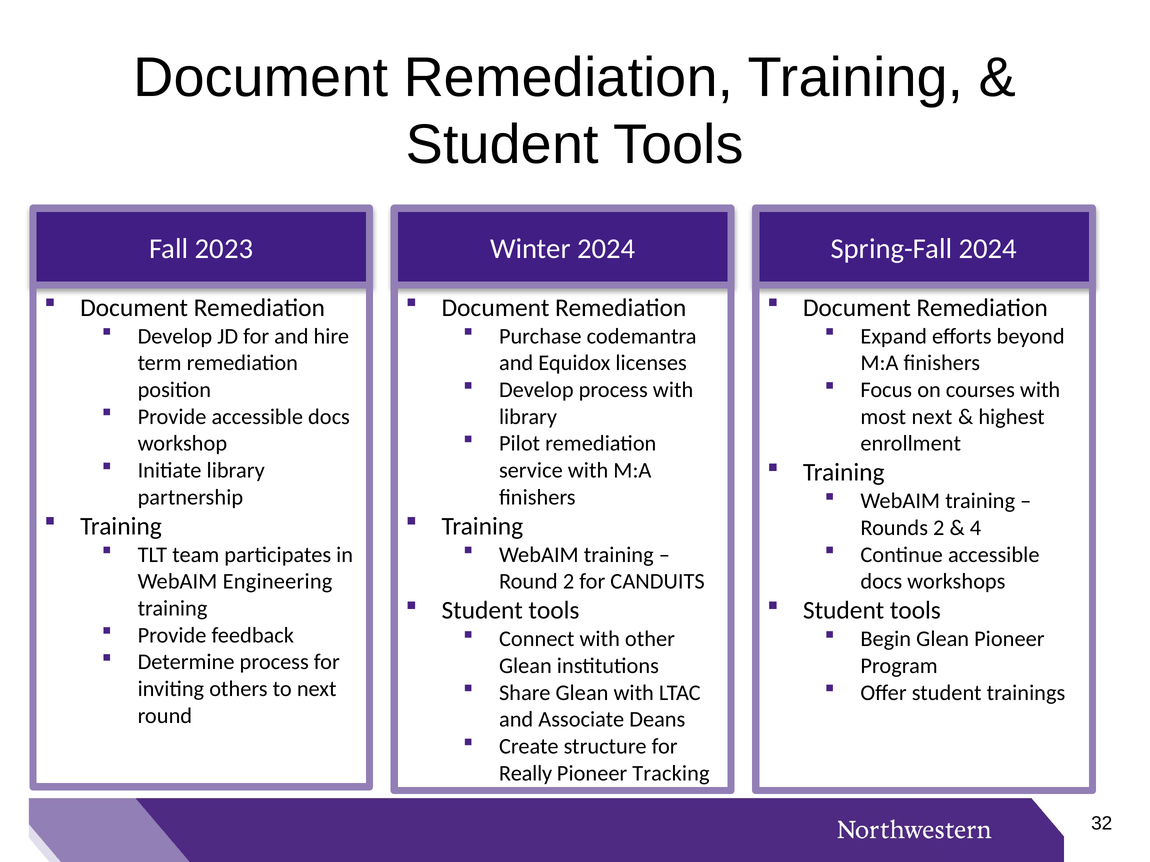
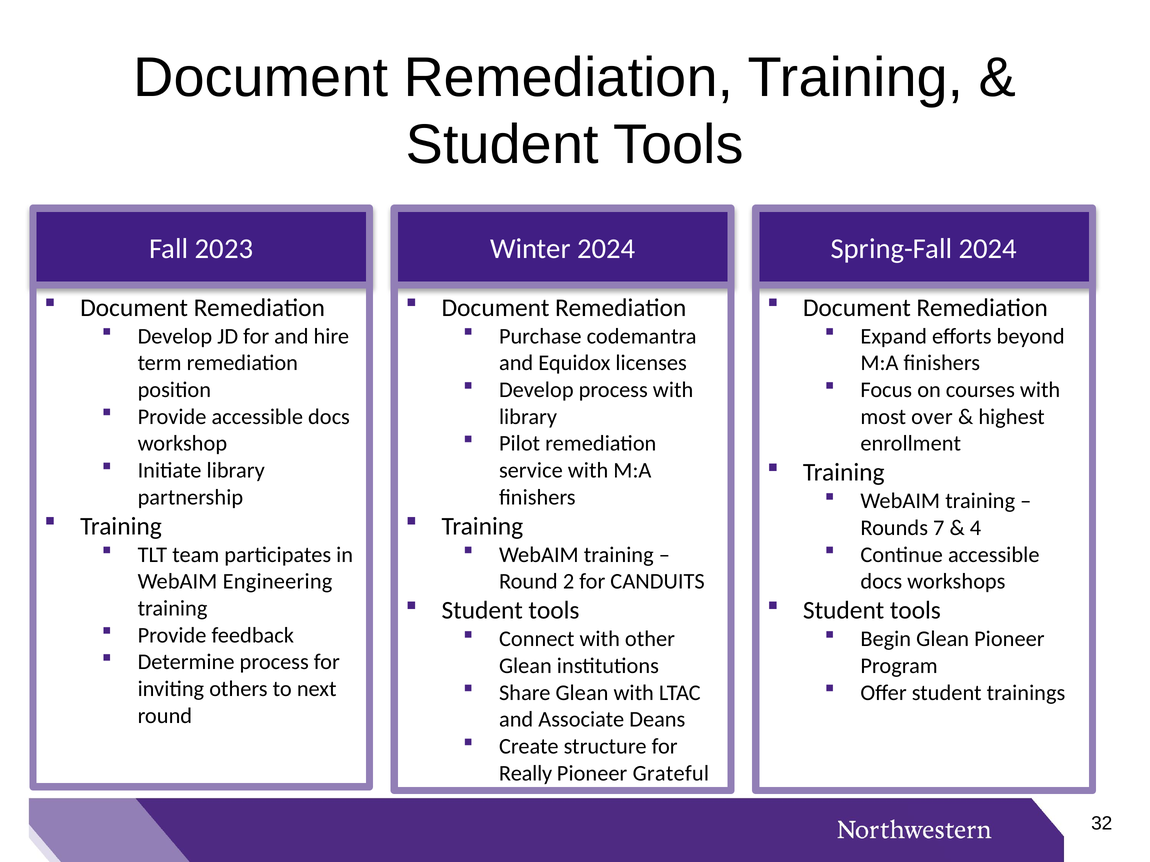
most next: next -> over (932, 417)
Rounds 2: 2 -> 7 (939, 528)
Tracking: Tracking -> Grateful (671, 774)
